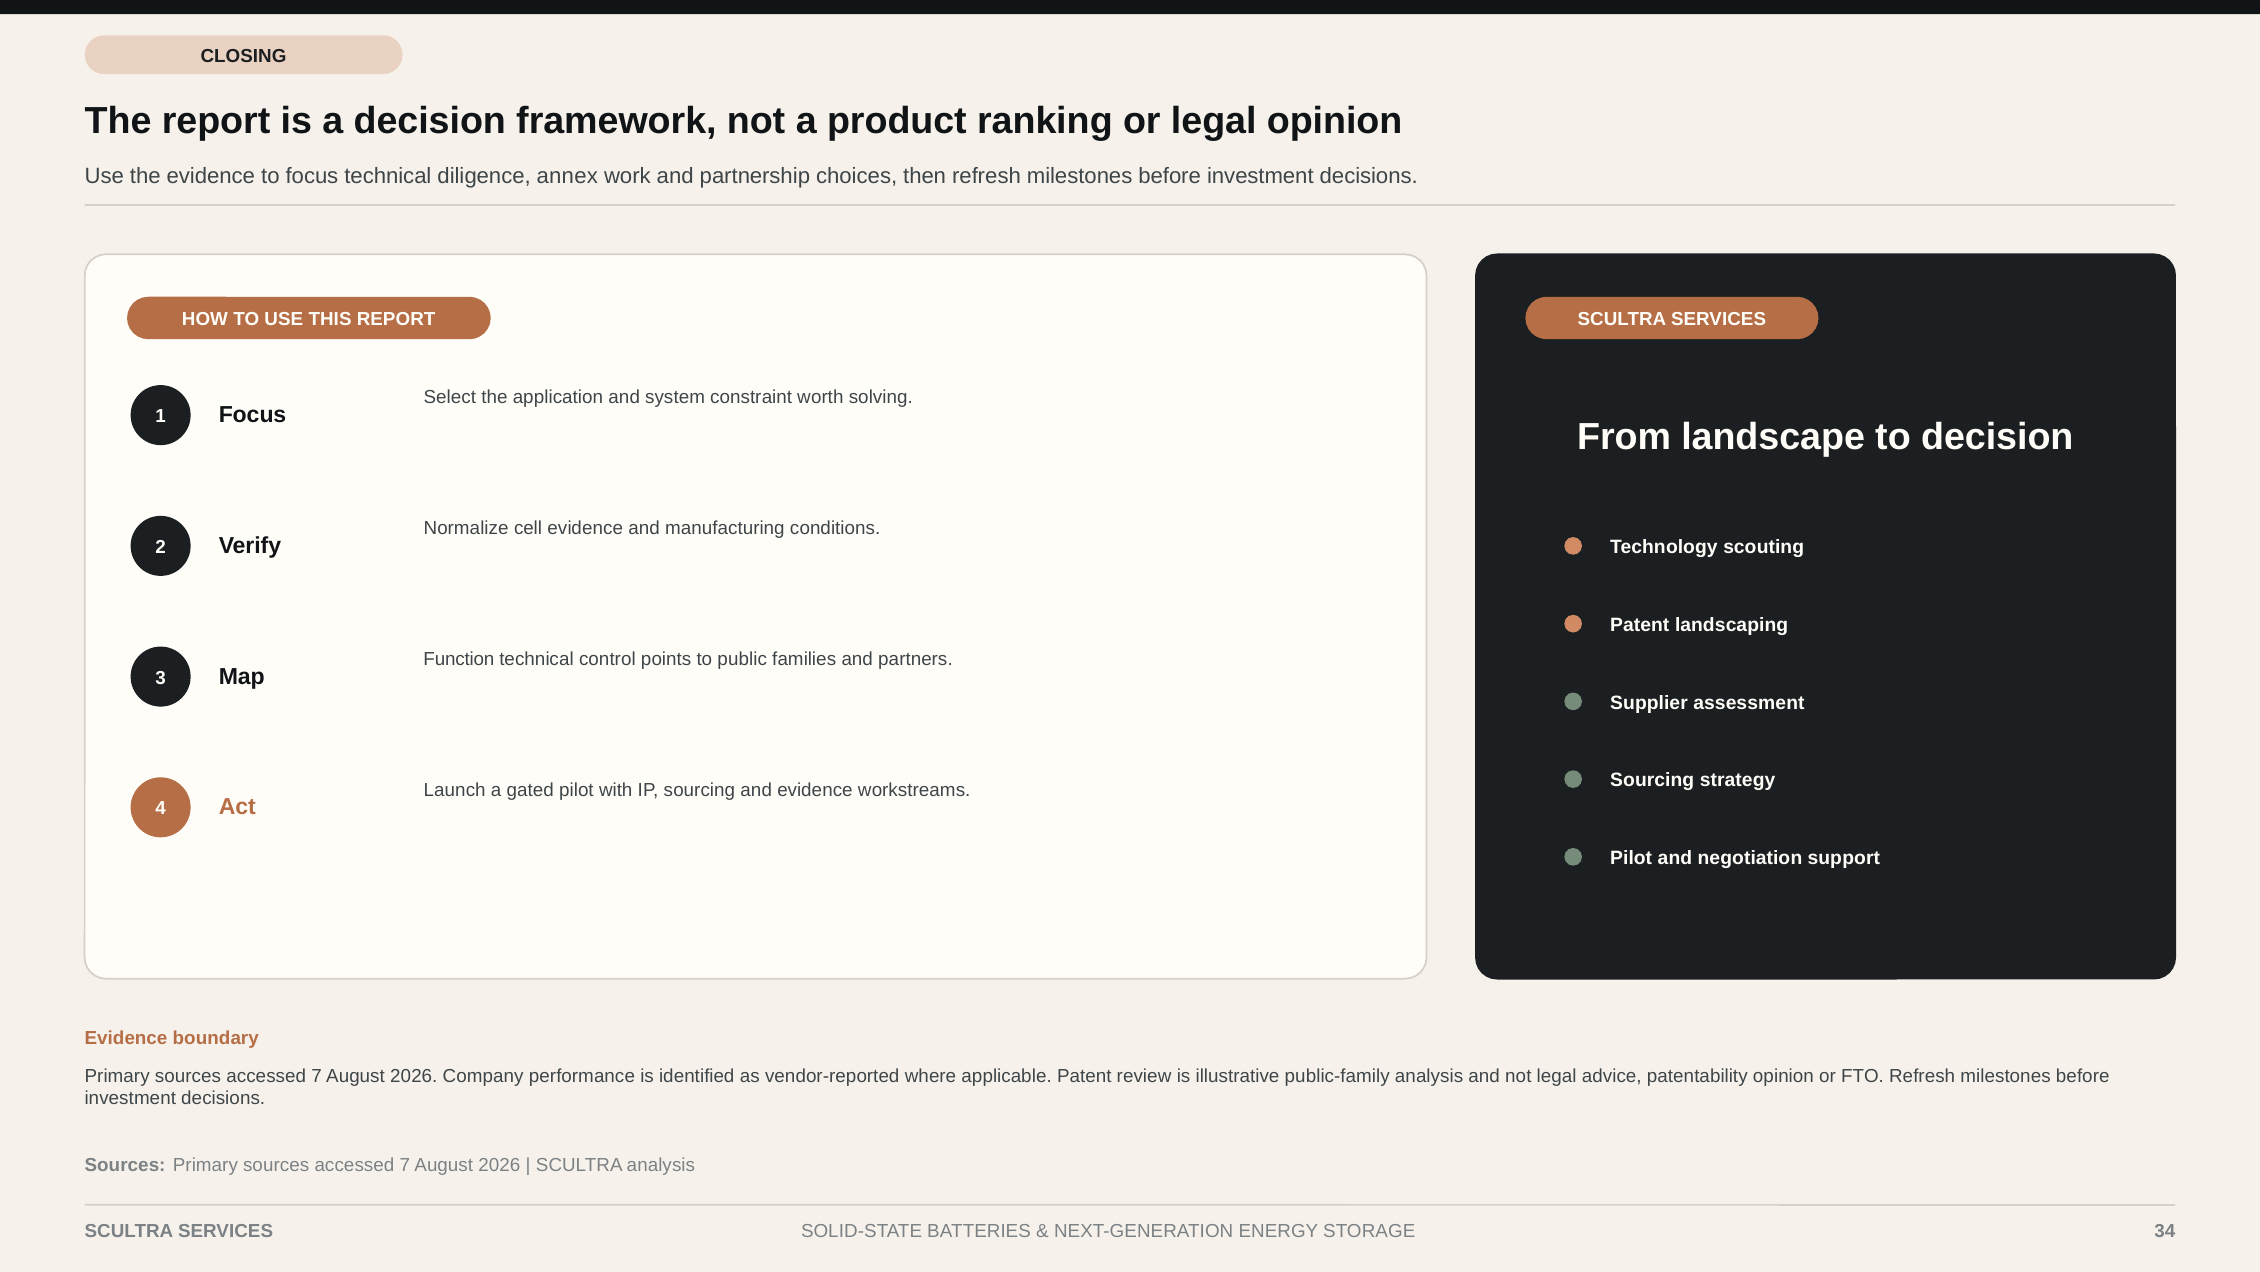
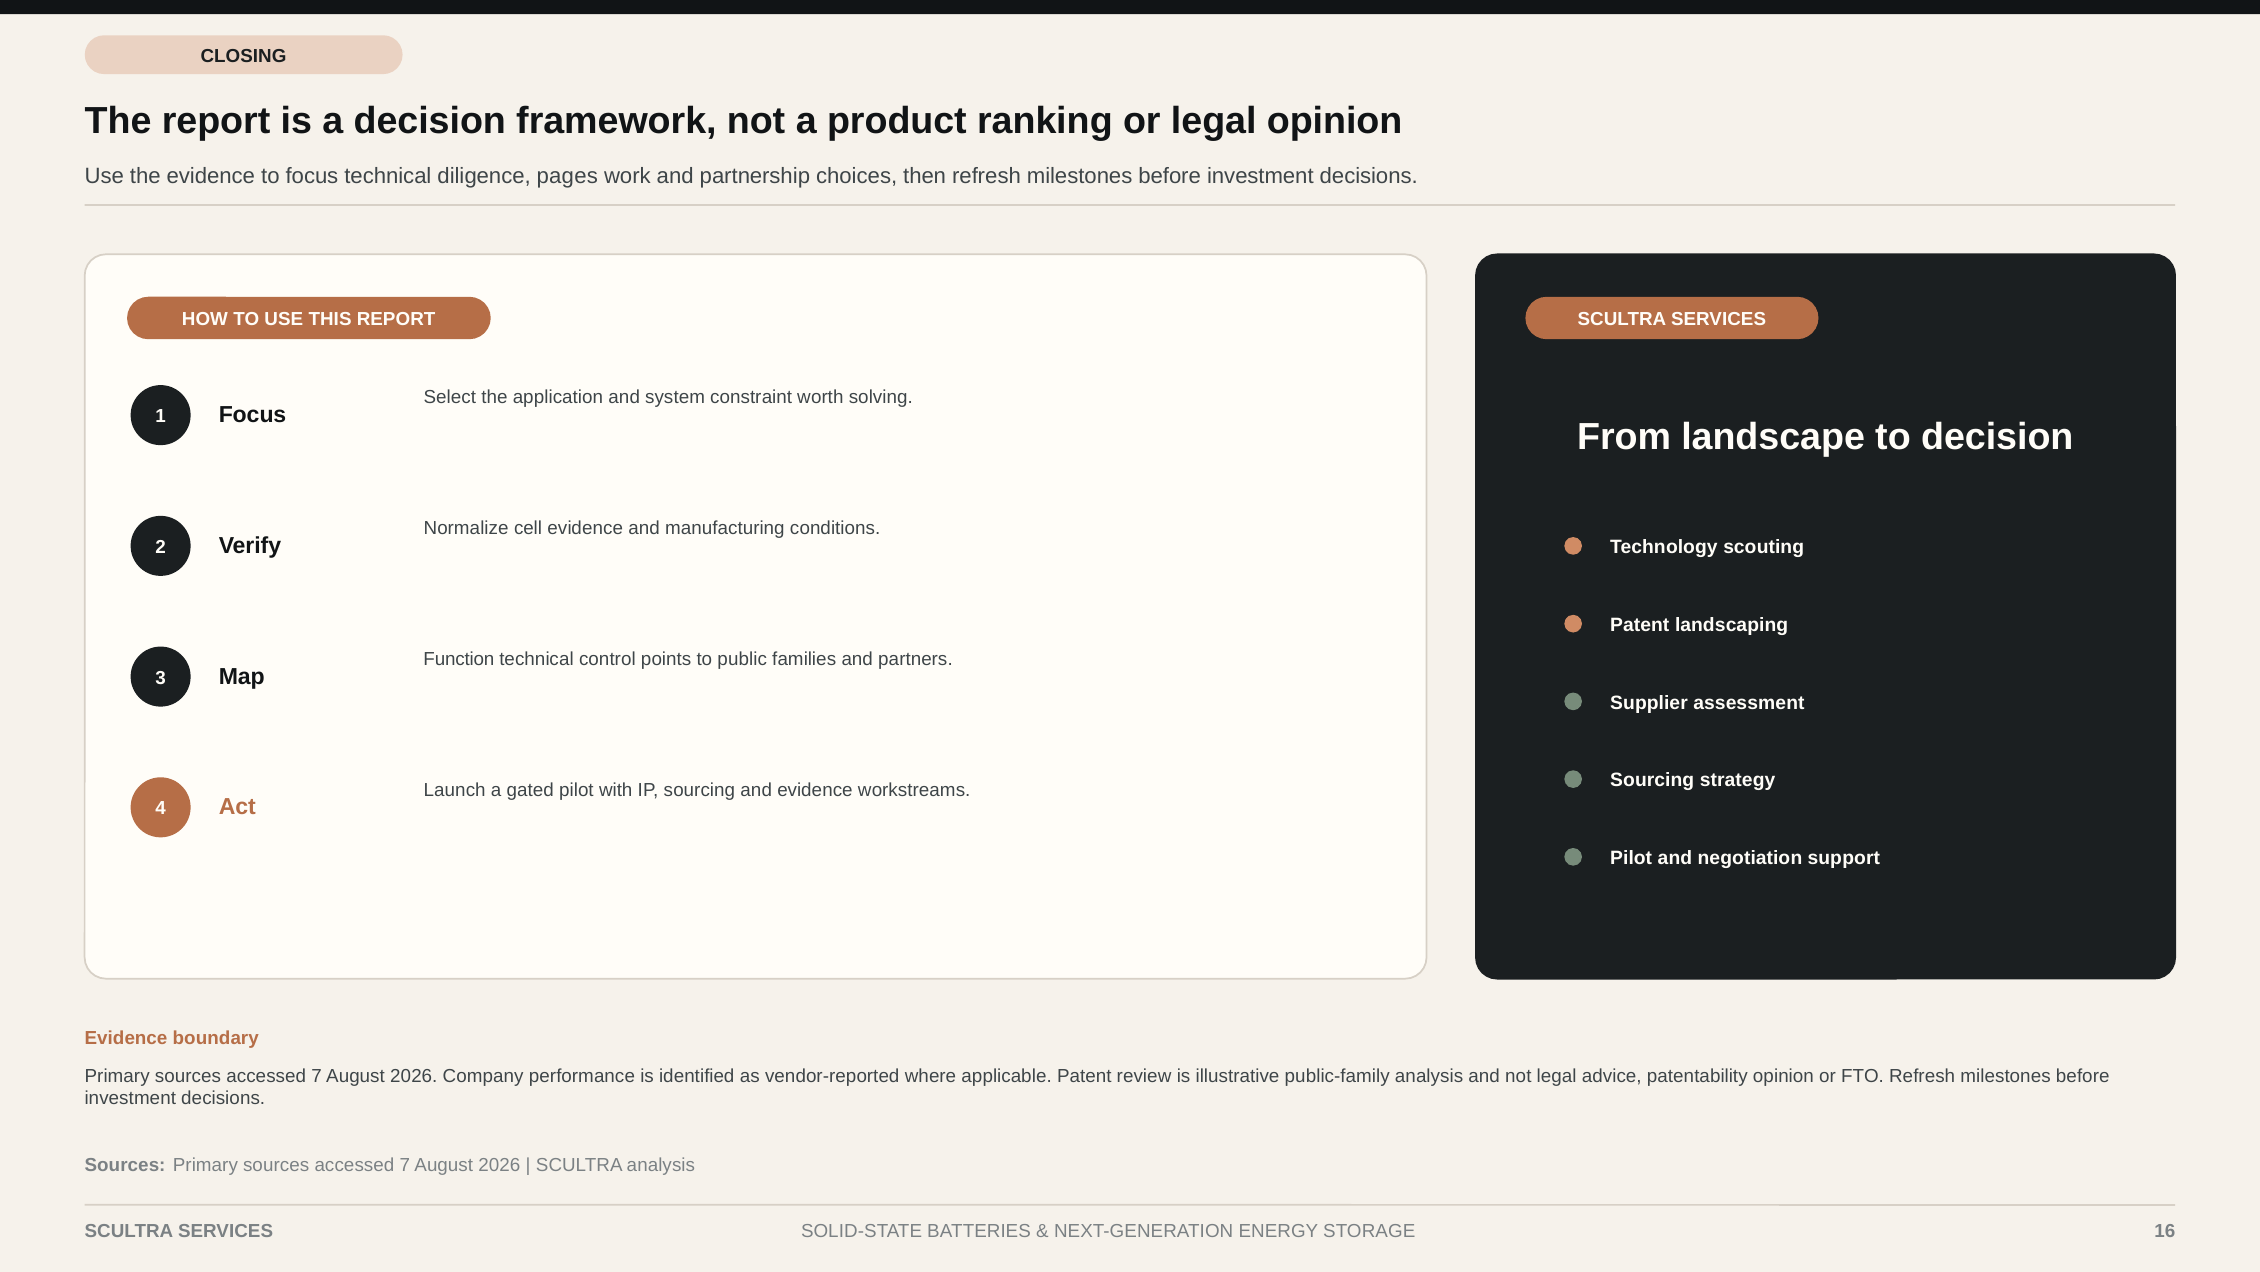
annex: annex -> pages (567, 176)
34: 34 -> 16 (2165, 1230)
